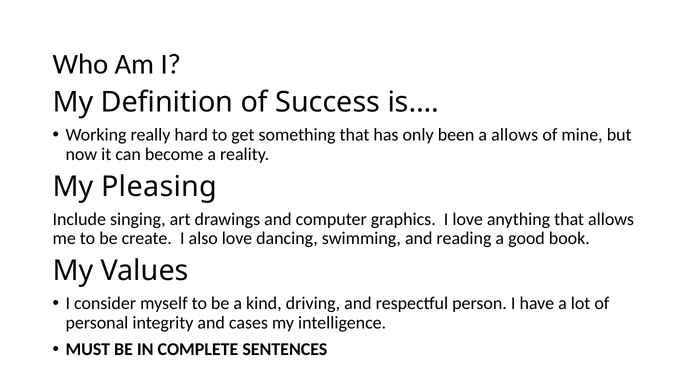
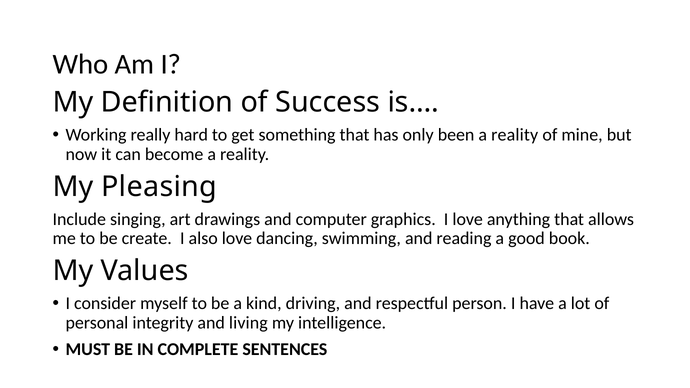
been a allows: allows -> reality (515, 135)
cases: cases -> living (248, 323)
